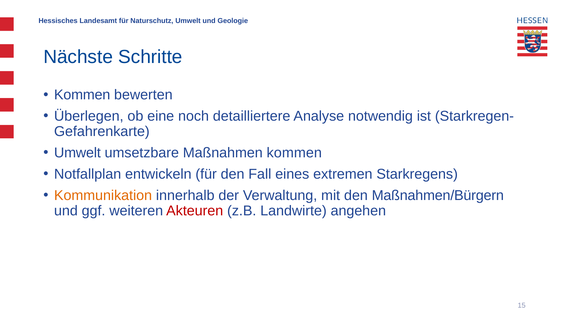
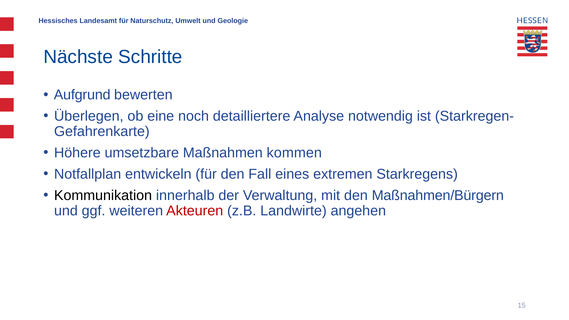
Kommen: Kommen -> Aufgrund (82, 95)
Umwelt: Umwelt -> Höhere (77, 153)
Kommunikation colour: orange -> black (103, 195)
